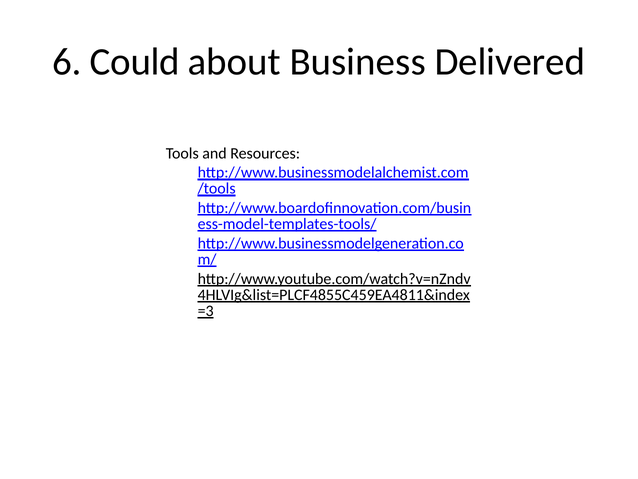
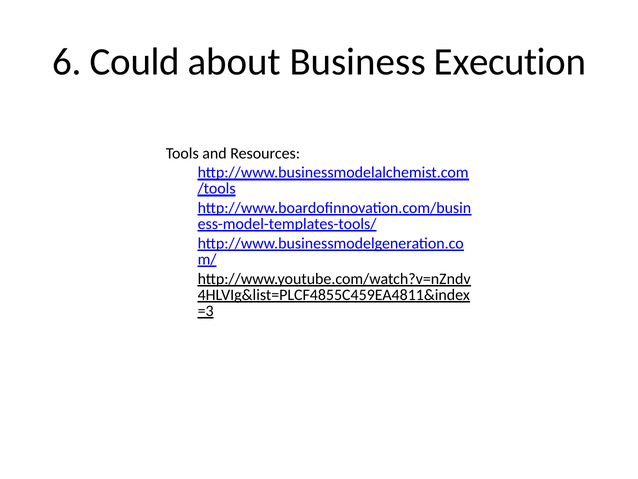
Delivered: Delivered -> Execution (510, 62)
